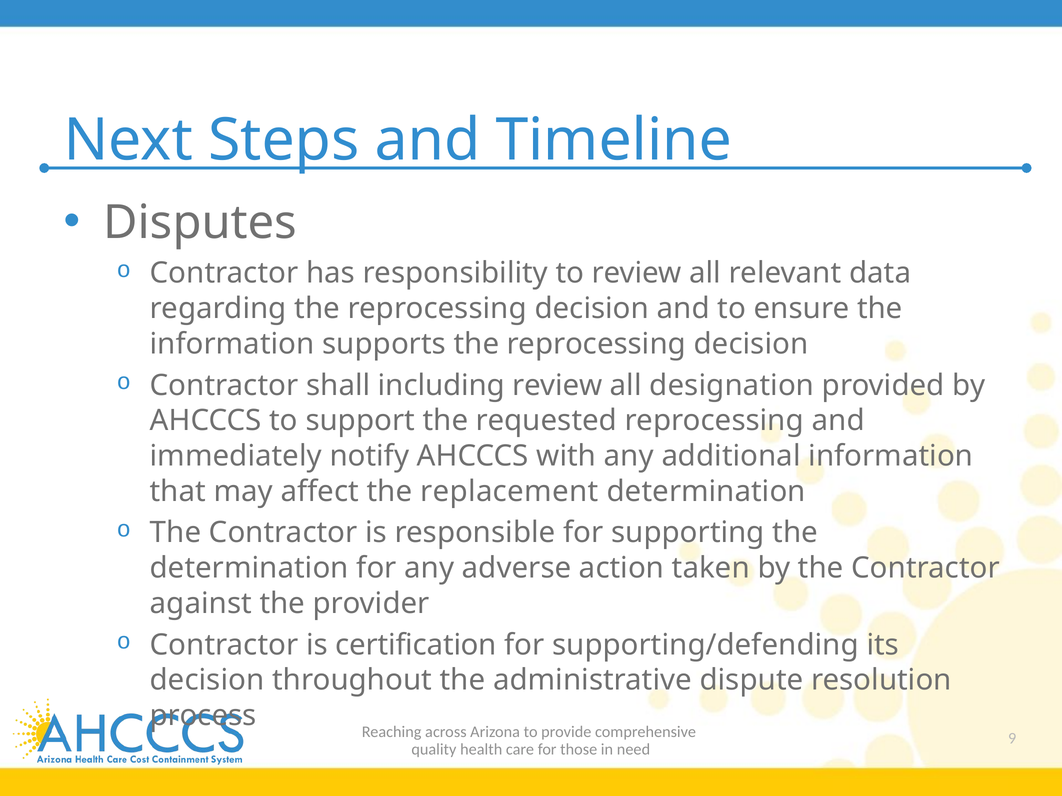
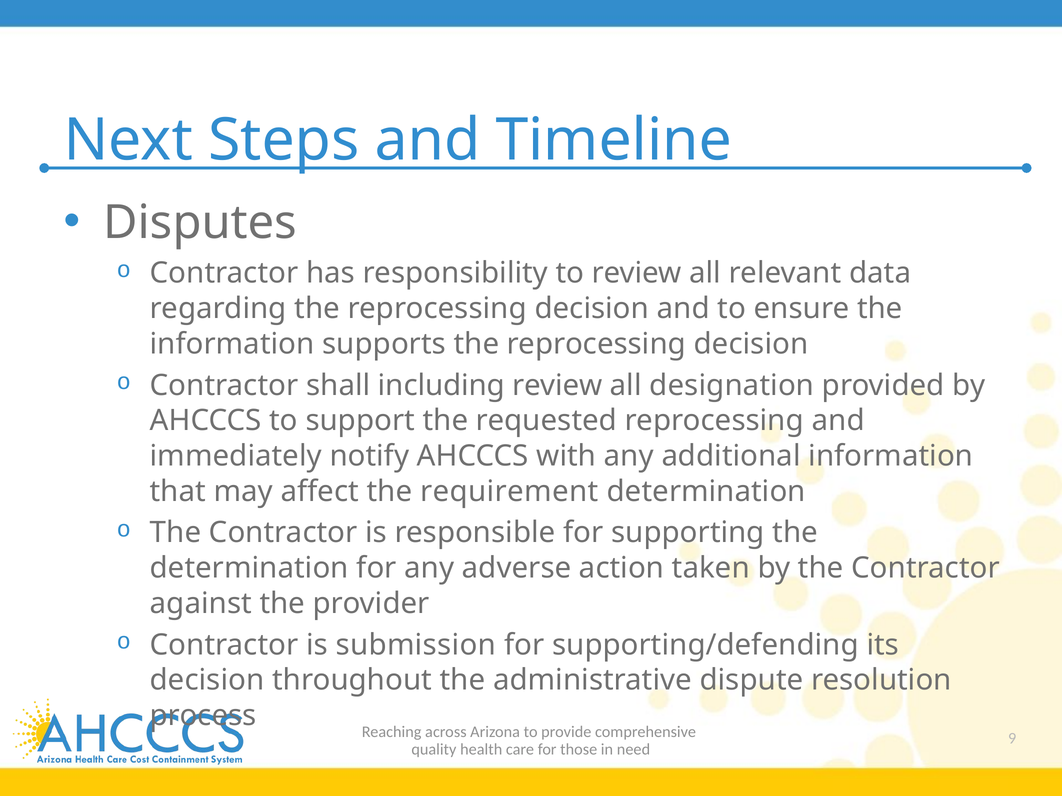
replacement: replacement -> requirement (509, 492)
certification: certification -> submission (416, 645)
